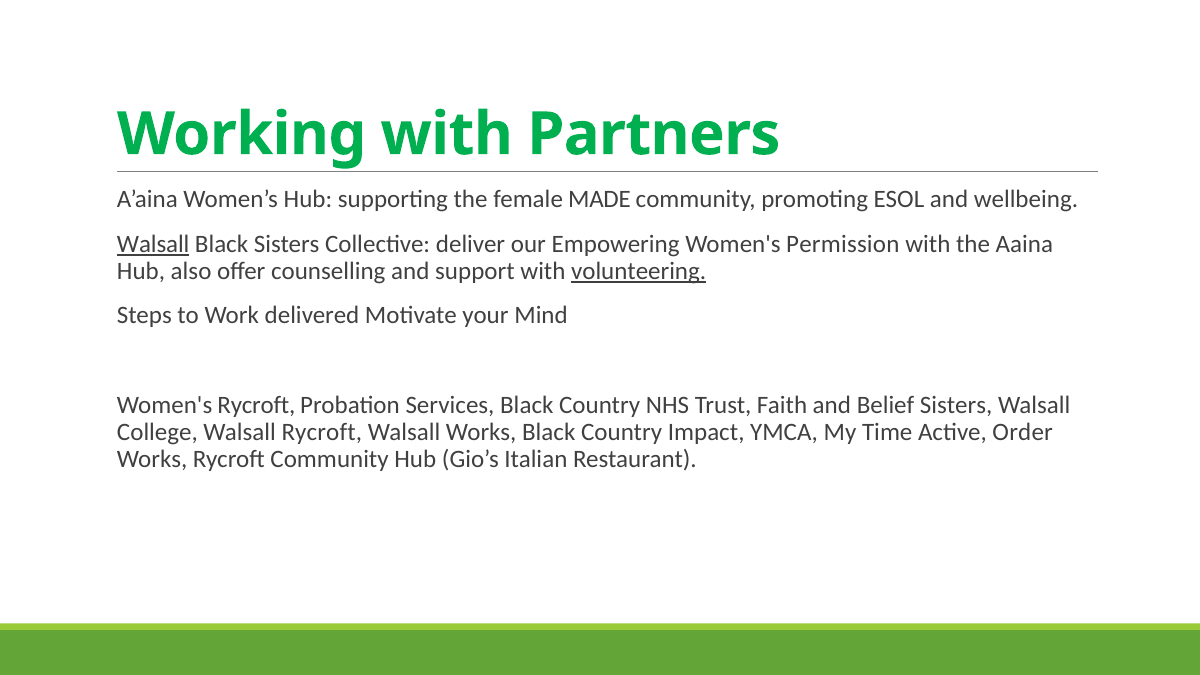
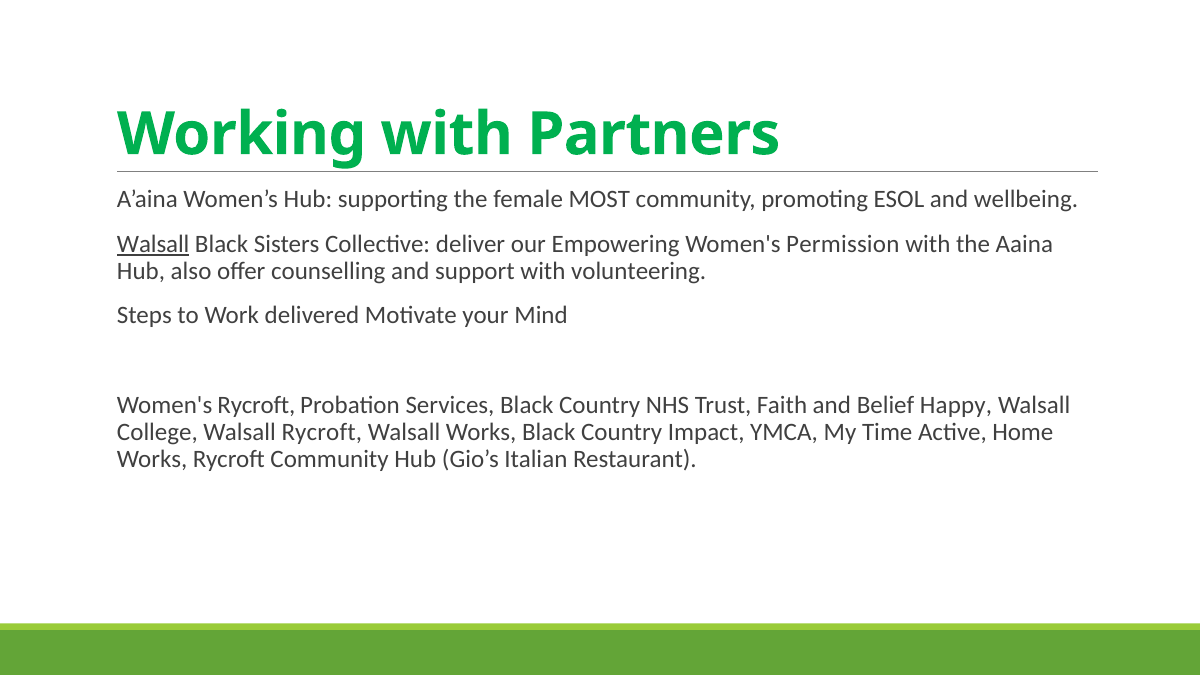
MADE: MADE -> MOST (599, 200)
volunteering underline: present -> none (639, 271)
Belief Sisters: Sisters -> Happy (956, 405)
Order: Order -> Home (1023, 432)
